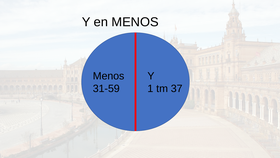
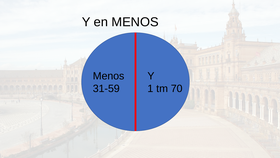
37: 37 -> 70 (177, 88)
